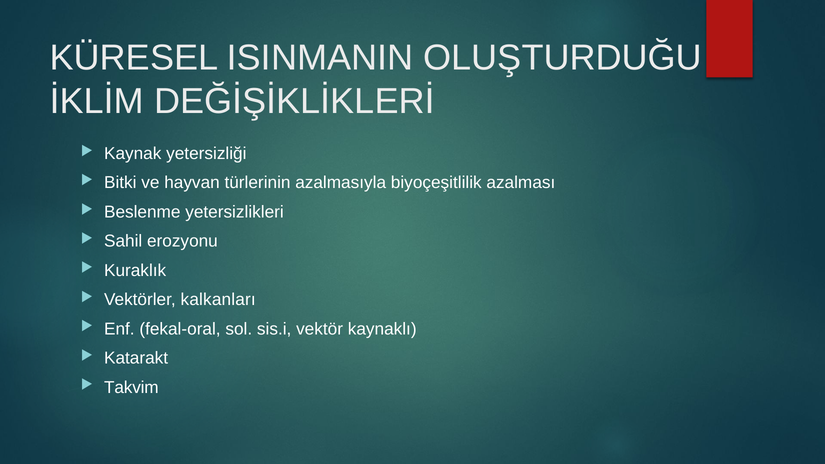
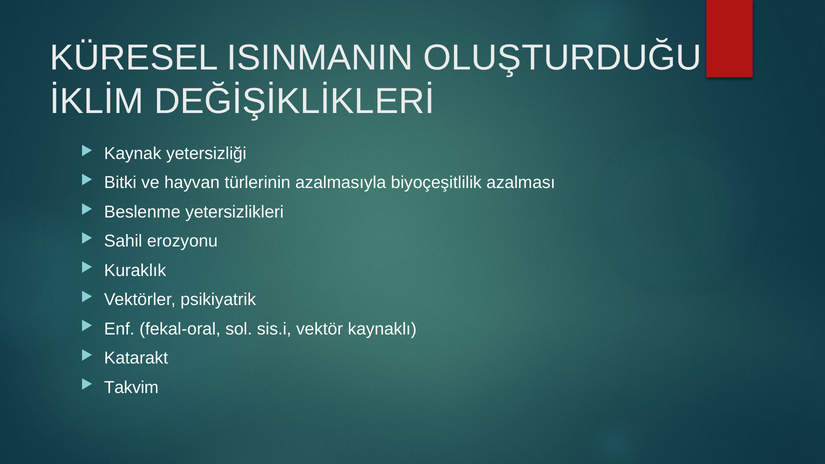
kalkanları: kalkanları -> psikiyatrik (218, 300)
